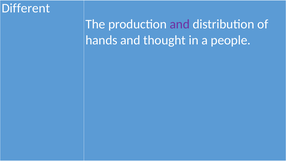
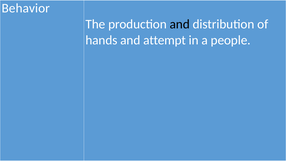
Different: Different -> Behavior (26, 8)
and colour: purple -> black (180, 24)
thought: thought -> attempt (165, 40)
